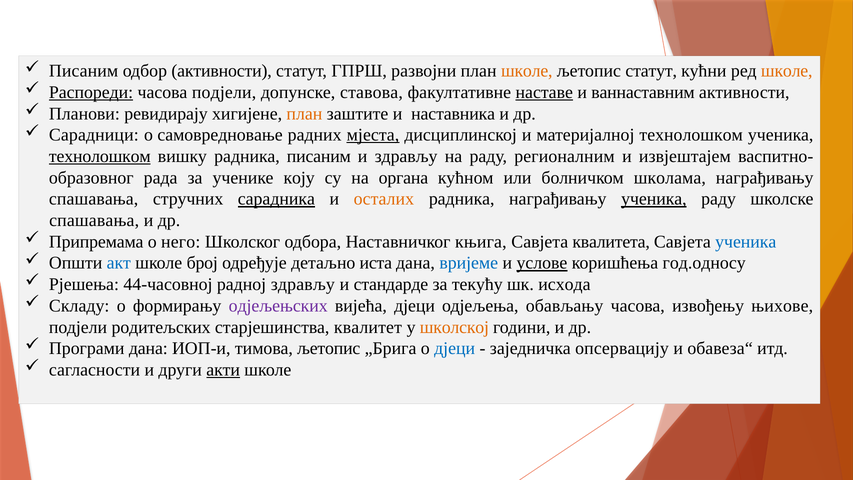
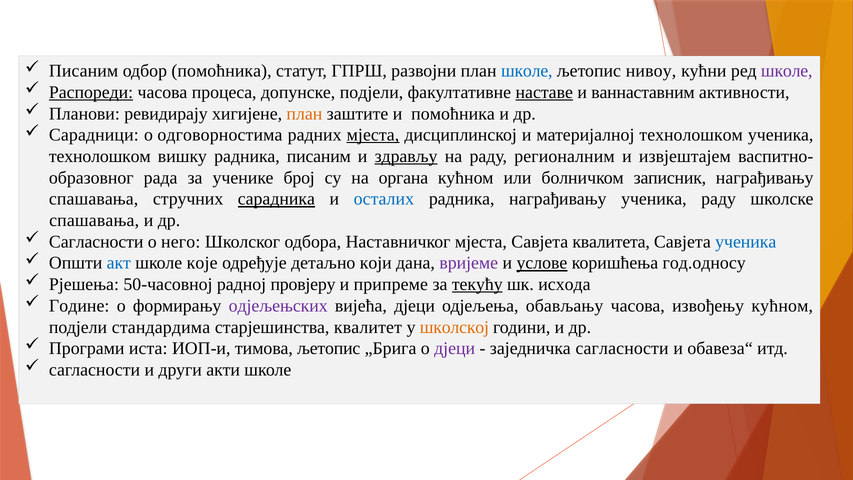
одбор активности: активности -> помоћника (222, 71)
школе colour: orange -> blue (527, 71)
љетопис статут: статут -> нивоу (651, 71)
школе colour: orange -> purple (787, 71)
часова подјели: подјели -> процеса (224, 92)
допунске ставова: ставова -> подјели (372, 92)
и наставника: наставника -> помоћника (453, 114)
самовредновање: самовредновање -> одговорностима (220, 135)
технолошком underline: present -> none (100, 156)
здрављу underline: none -> present (406, 156)
коју: коју -> број (299, 178)
школама: школама -> записник (670, 178)
осталих colour: orange -> blue (384, 199)
ученика underline: present -> none (654, 199)
Припремама: Припремама -> Сагласности (96, 242)
Наставничког књига: књига -> мјеста (481, 242)
број: број -> које (202, 263)
иста: иста -> који (376, 263)
вријеме colour: blue -> purple (469, 263)
44-часовној: 44-часовној -> 50-часовној (168, 284)
радној здрављу: здрављу -> провјеру (303, 284)
стандарде: стандарде -> припреме (391, 284)
текућу underline: none -> present (477, 284)
Складу: Складу -> Године (79, 306)
извођењу њихове: њихове -> кућном (782, 306)
родитељских: родитељских -> стандардима (161, 327)
Програми дана: дана -> иста (148, 348)
дјеци colour: blue -> purple (455, 348)
заједничка опсервацију: опсервацију -> сагласности (622, 348)
акти underline: present -> none (223, 370)
